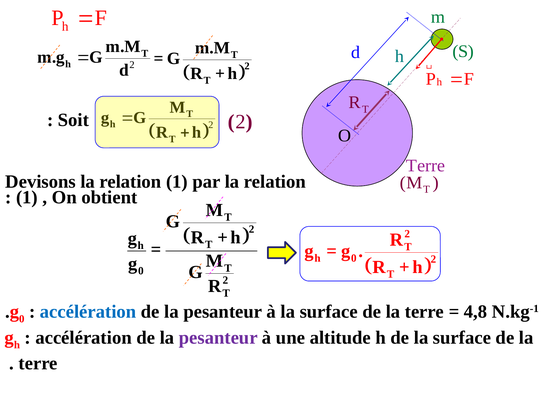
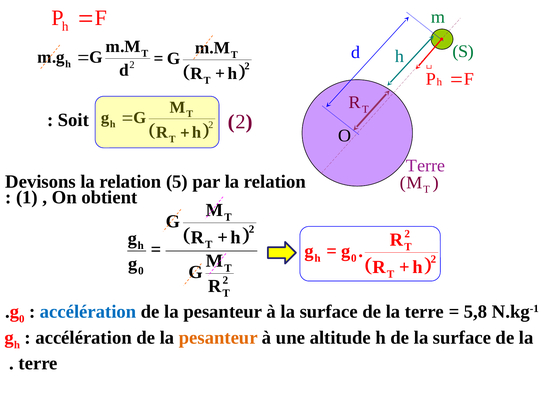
Devisons la relation 1: 1 -> 5 (177, 182)
4,8: 4,8 -> 5,8 (476, 312)
pesanteur colour: purple -> orange (218, 338)
